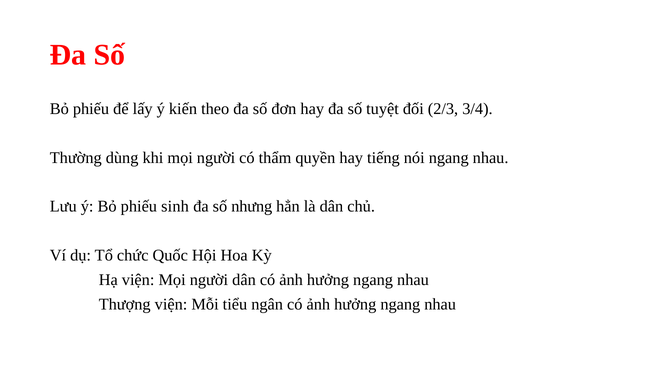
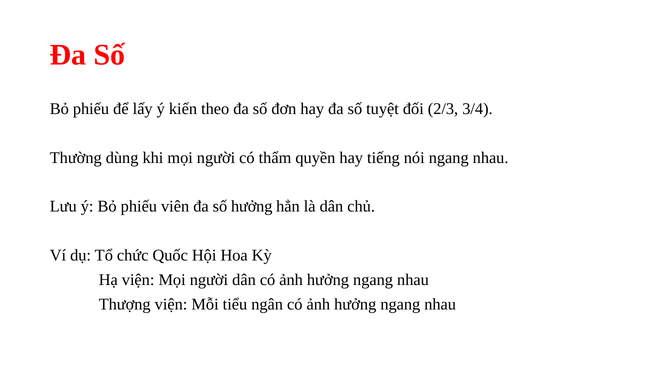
sinh: sinh -> viên (175, 207)
số nhưng: nhưng -> hưởng (252, 207)
